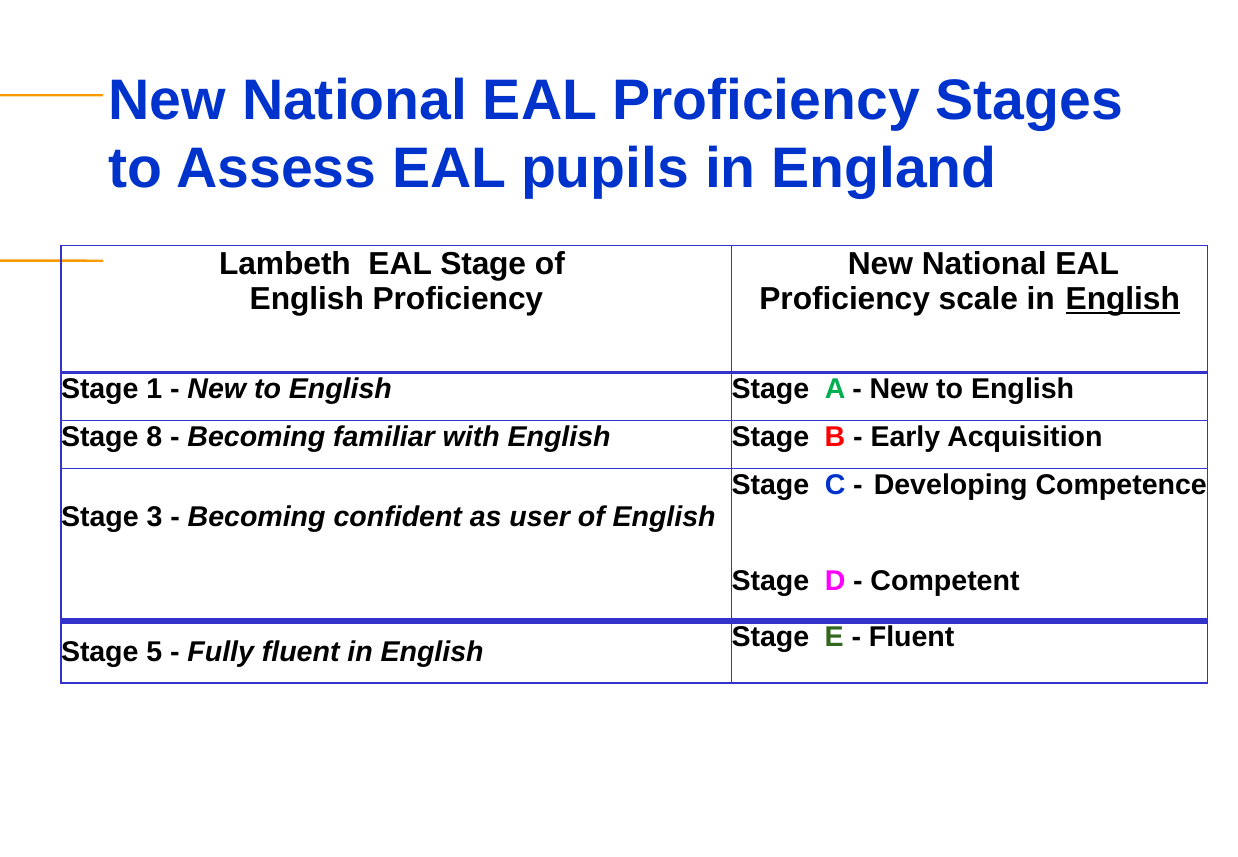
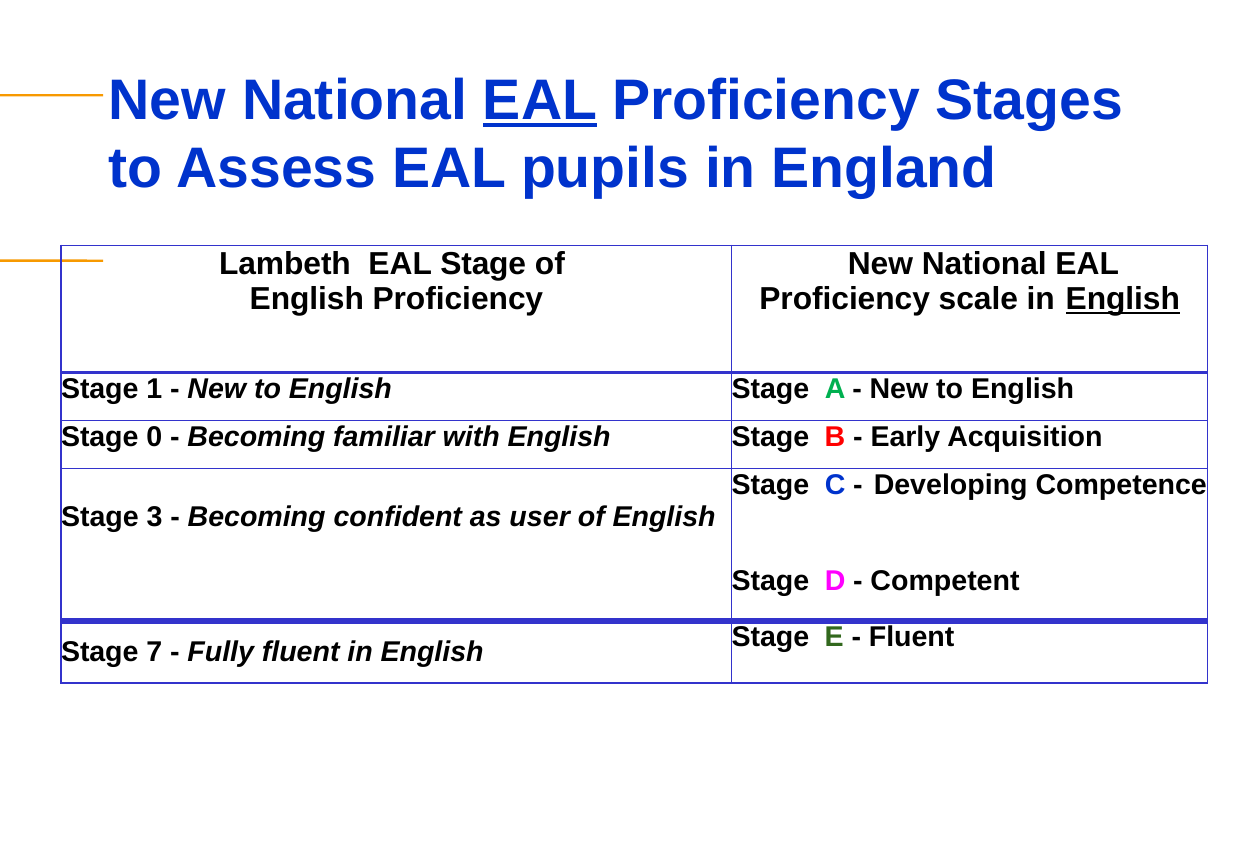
EAL underline: none -> present (540, 100)
8: 8 -> 0 (154, 437)
5: 5 -> 7 (154, 653)
